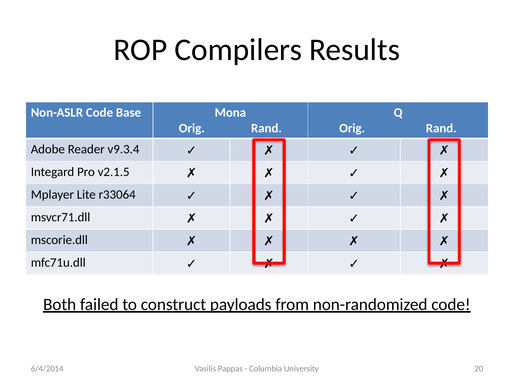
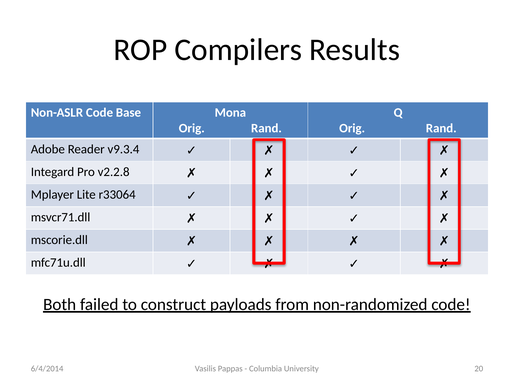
v2.1.5: v2.1.5 -> v2.2.8 (114, 172)
